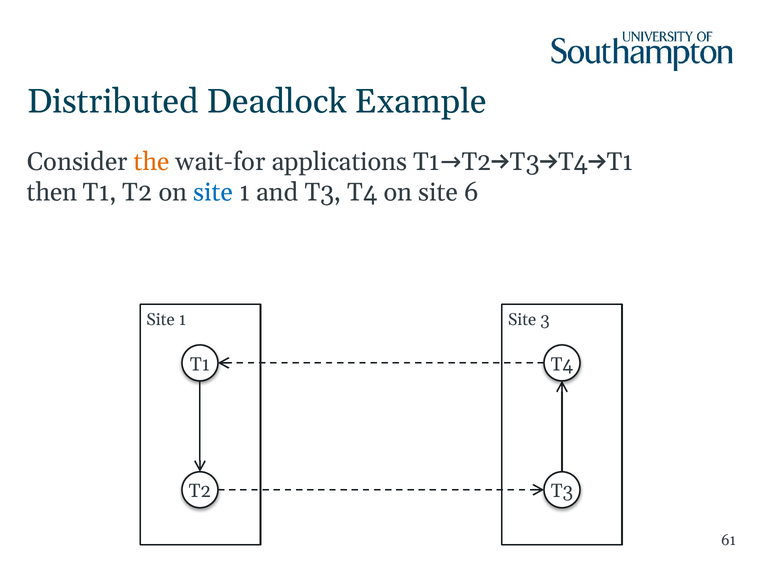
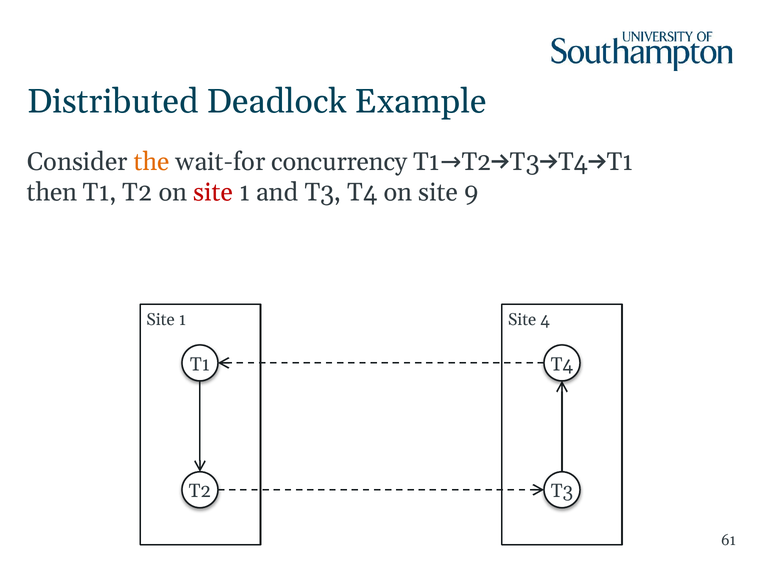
applications: applications -> concurrency (339, 162)
site colour: blue -> red (213, 193)
6: 6 -> 9 (471, 193)
3: 3 -> 4 (545, 320)
